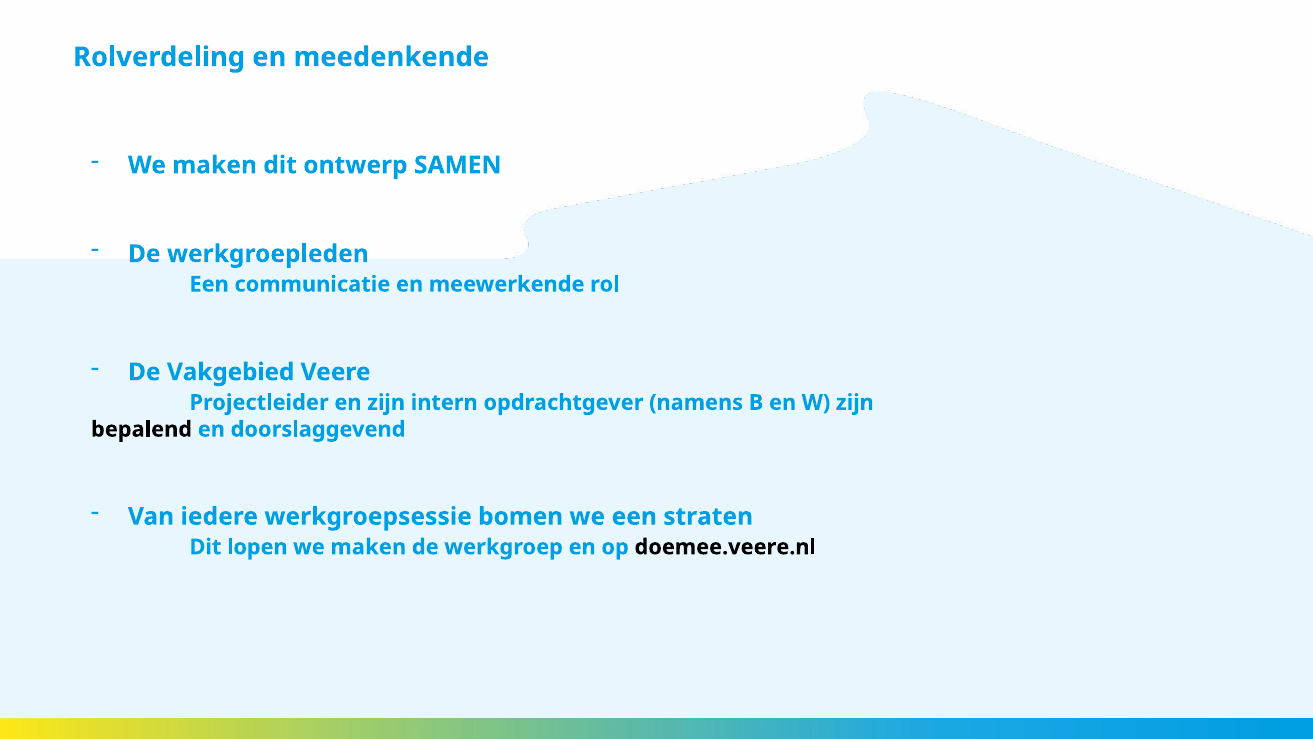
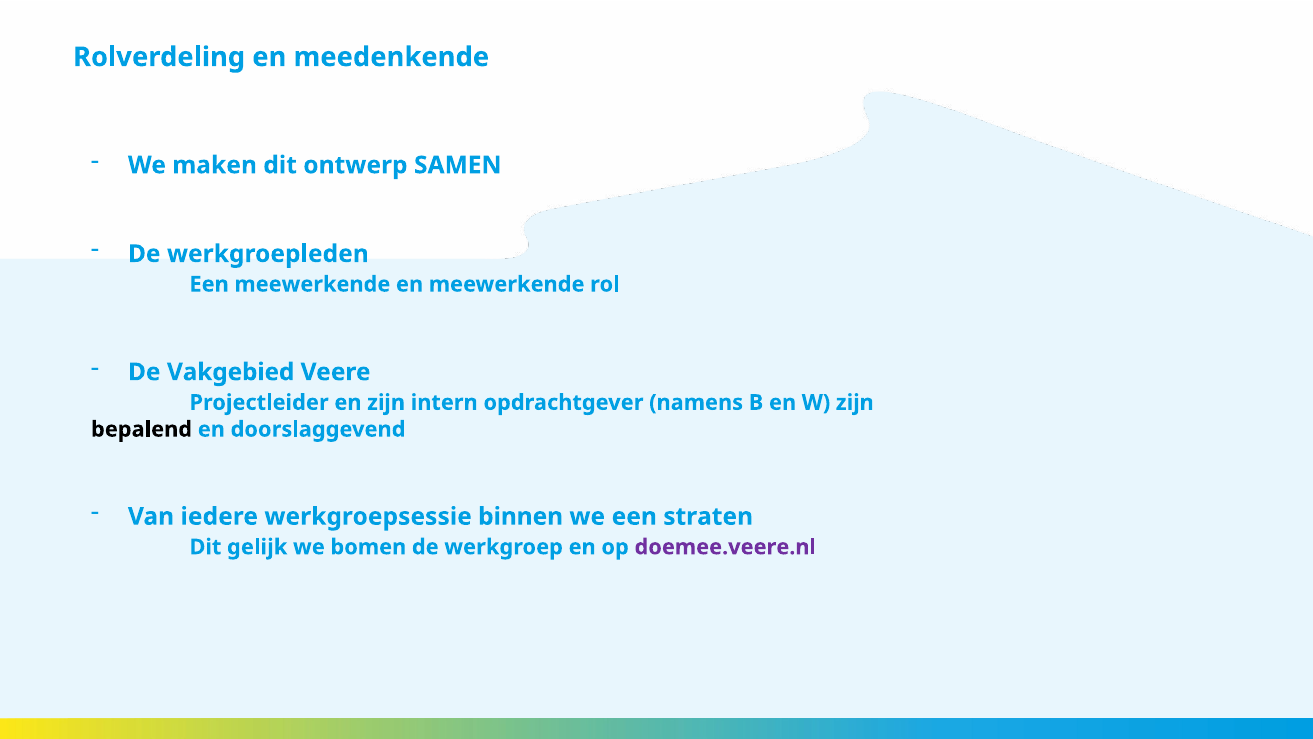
Een communicatie: communicatie -> meewerkende (312, 284)
bomen: bomen -> binnen (521, 516)
lopen: lopen -> gelijk (257, 547)
maken: maken -> bomen (368, 547)
doemee.veere.nl colour: black -> purple (725, 547)
